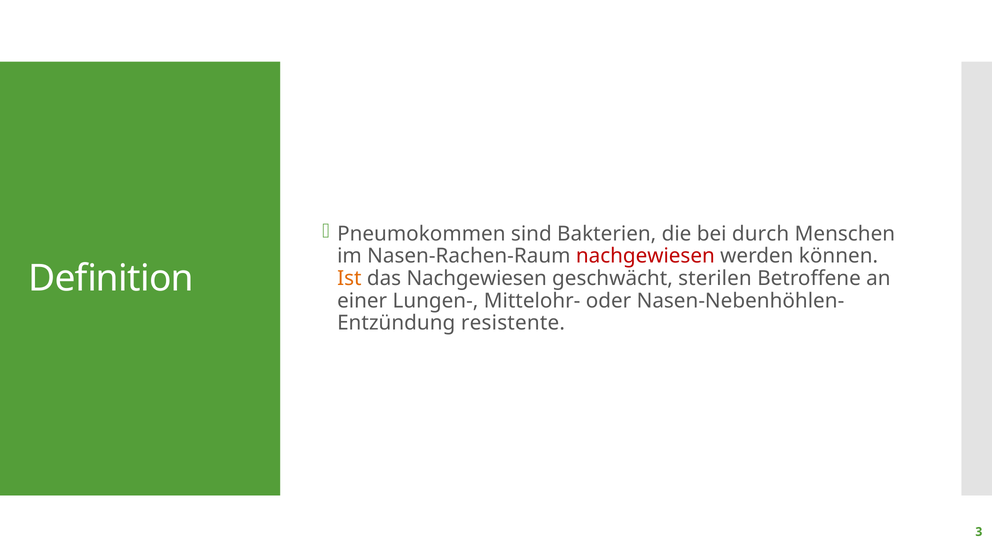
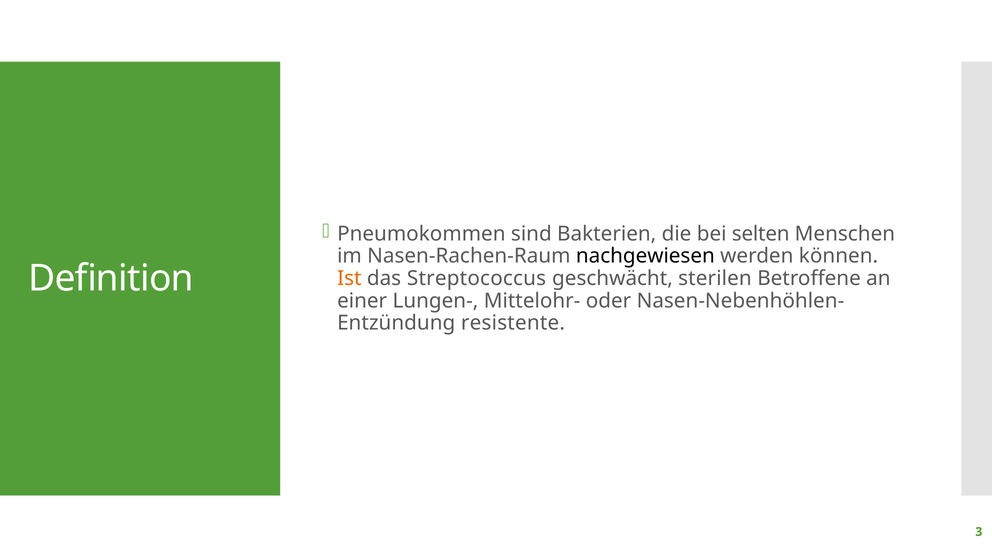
durch: durch -> selten (761, 234)
nachgewiesen colour: red -> black (645, 256)
das Nachgewiesen: Nachgewiesen -> Streptococcus (477, 278)
